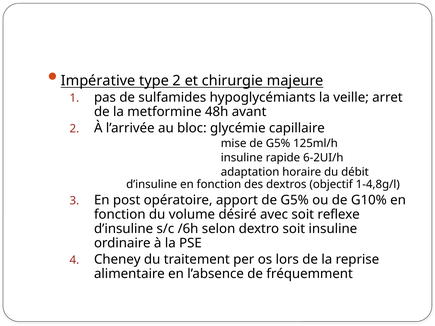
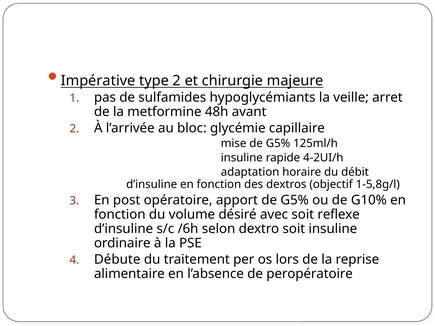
6-2UI/h: 6-2UI/h -> 4-2UI/h (323, 158)
1-4,8g/l: 1-4,8g/l -> 1-5,8g/l (378, 185)
Cheney: Cheney -> Débute (117, 260)
fréquemment: fréquemment -> peropératoire (310, 274)
